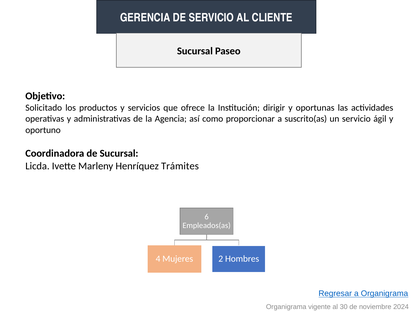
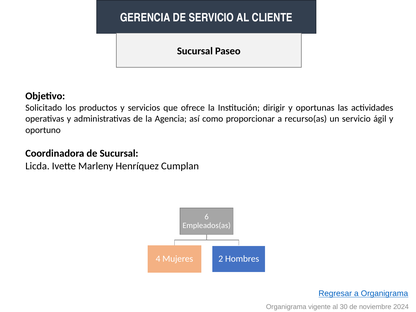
suscrito(as: suscrito(as -> recurso(as (306, 119)
Trámites: Trámites -> Cumplan (180, 166)
